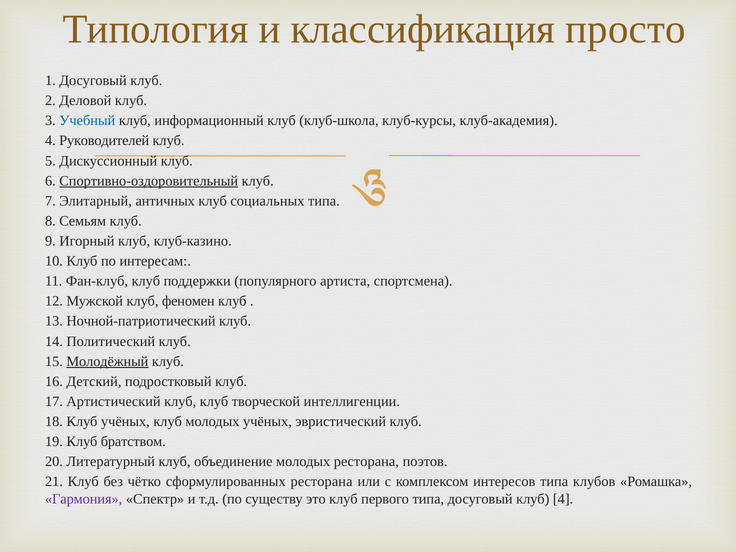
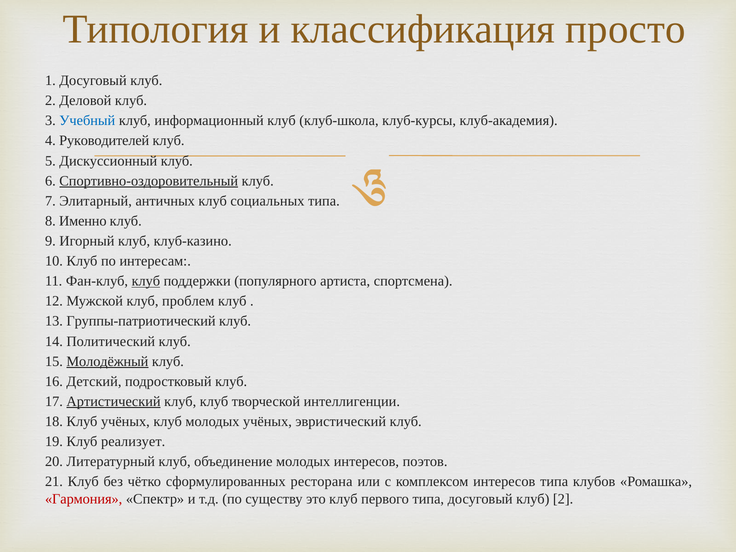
Семьям: Семьям -> Именно (83, 221)
клуб underline: none -> present (146, 281)
феномен: феномен -> проблем (188, 301)
Ночной-патриотический: Ночной-патриотический -> Группы-патриотический (141, 321)
Артистический underline: none -> present (114, 401)
братством: братством -> реализует (133, 442)
молодых ресторана: ресторана -> интересов (366, 462)
Гармония colour: purple -> red (84, 499)
типа досуговый клуб 4: 4 -> 2 (563, 499)
